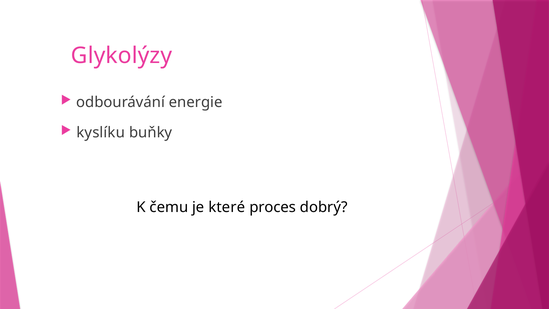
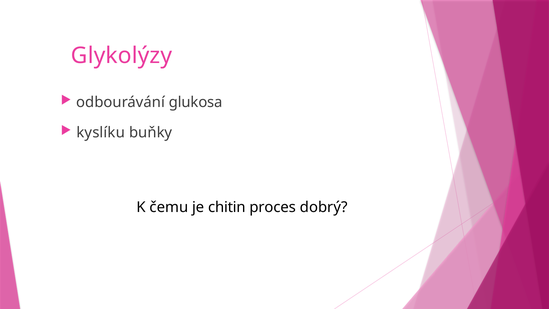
energie: energie -> glukosa (196, 102)
které: které -> chitin (227, 207)
